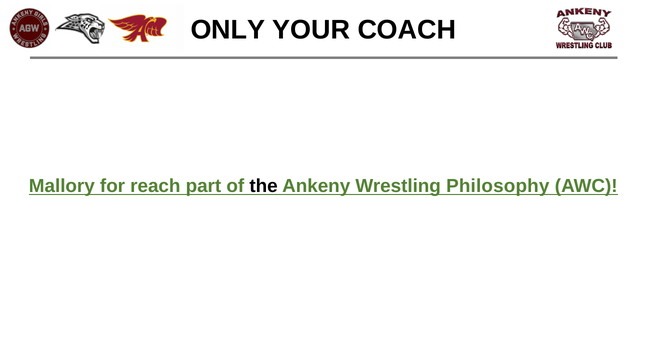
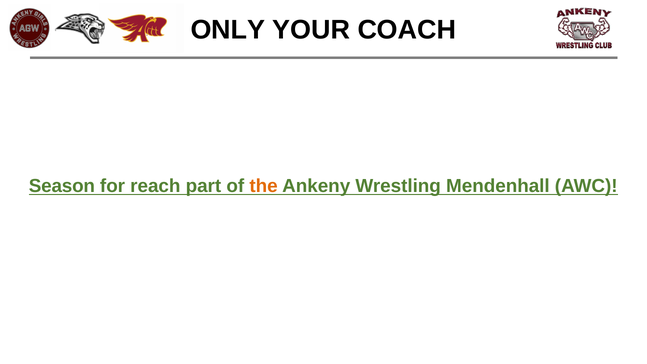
Mallory: Mallory -> Season (62, 186)
the colour: black -> orange (264, 186)
Philosophy: Philosophy -> Mendenhall (498, 186)
